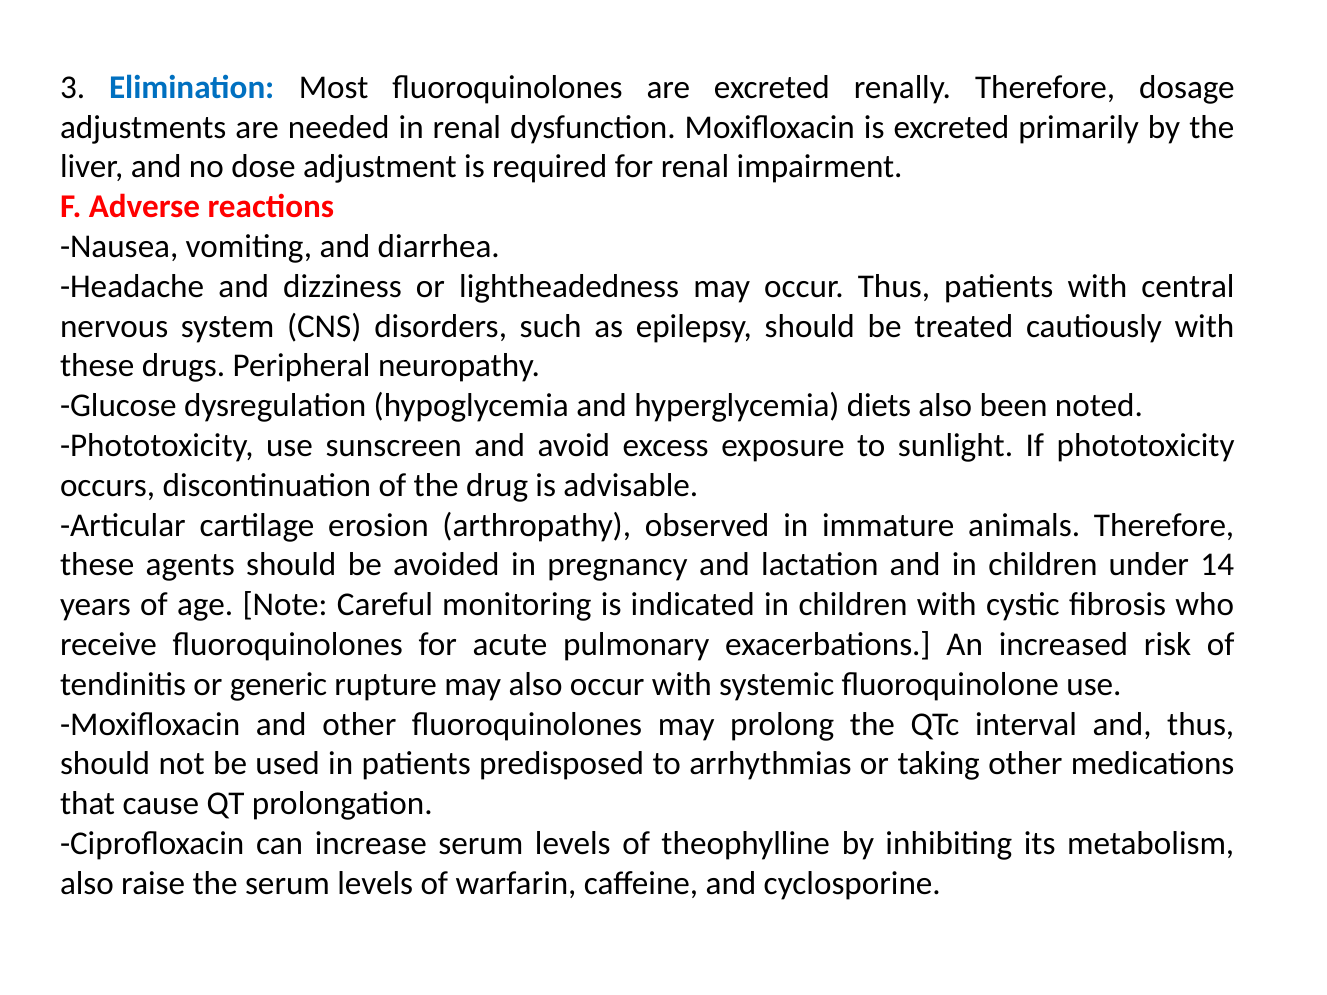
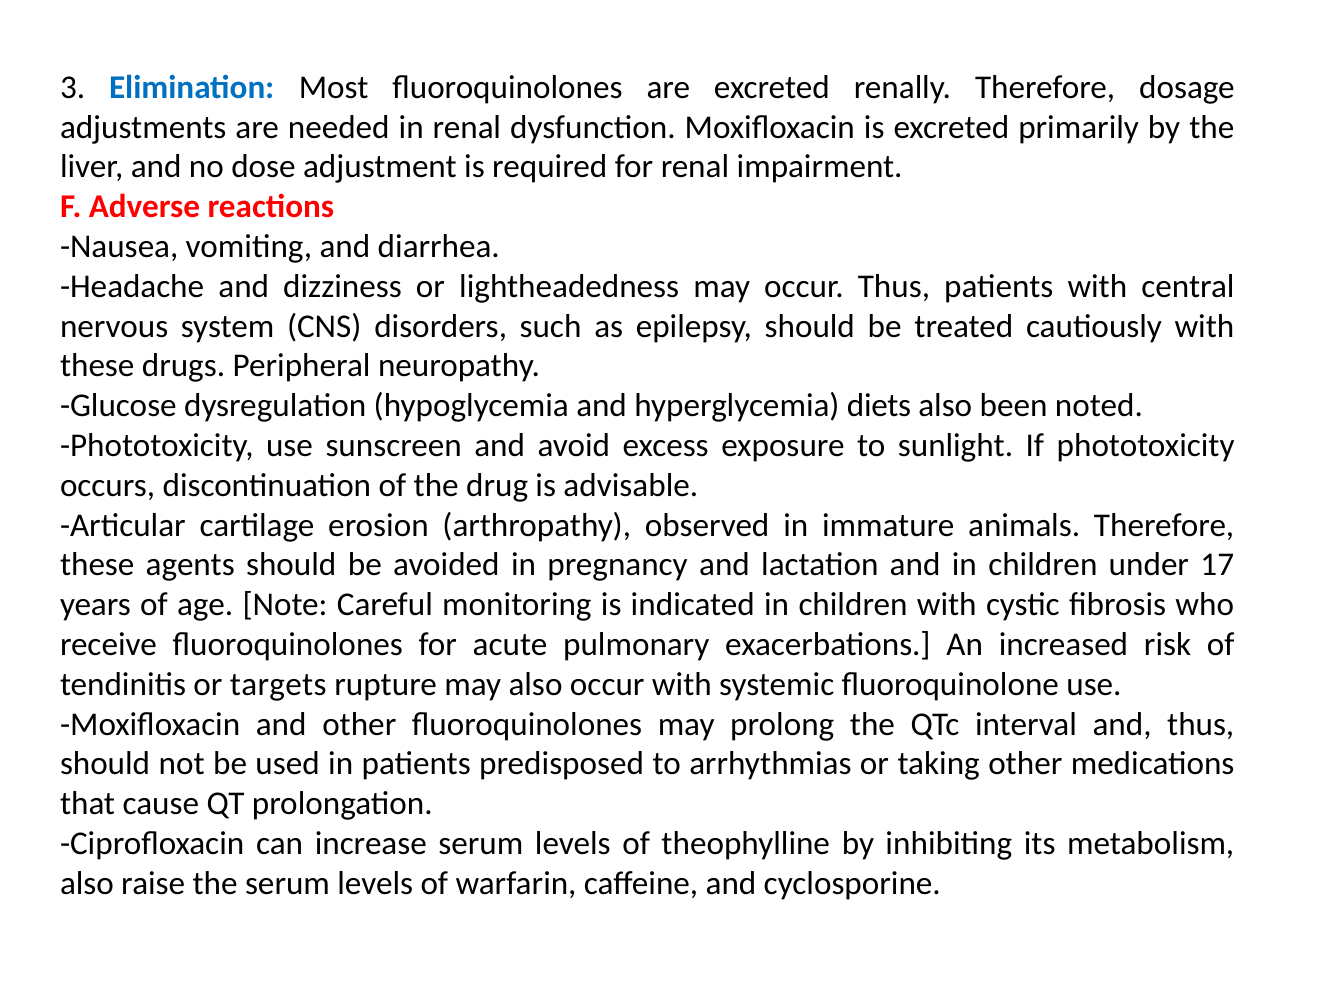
14: 14 -> 17 (1217, 565)
generic: generic -> targets (278, 685)
